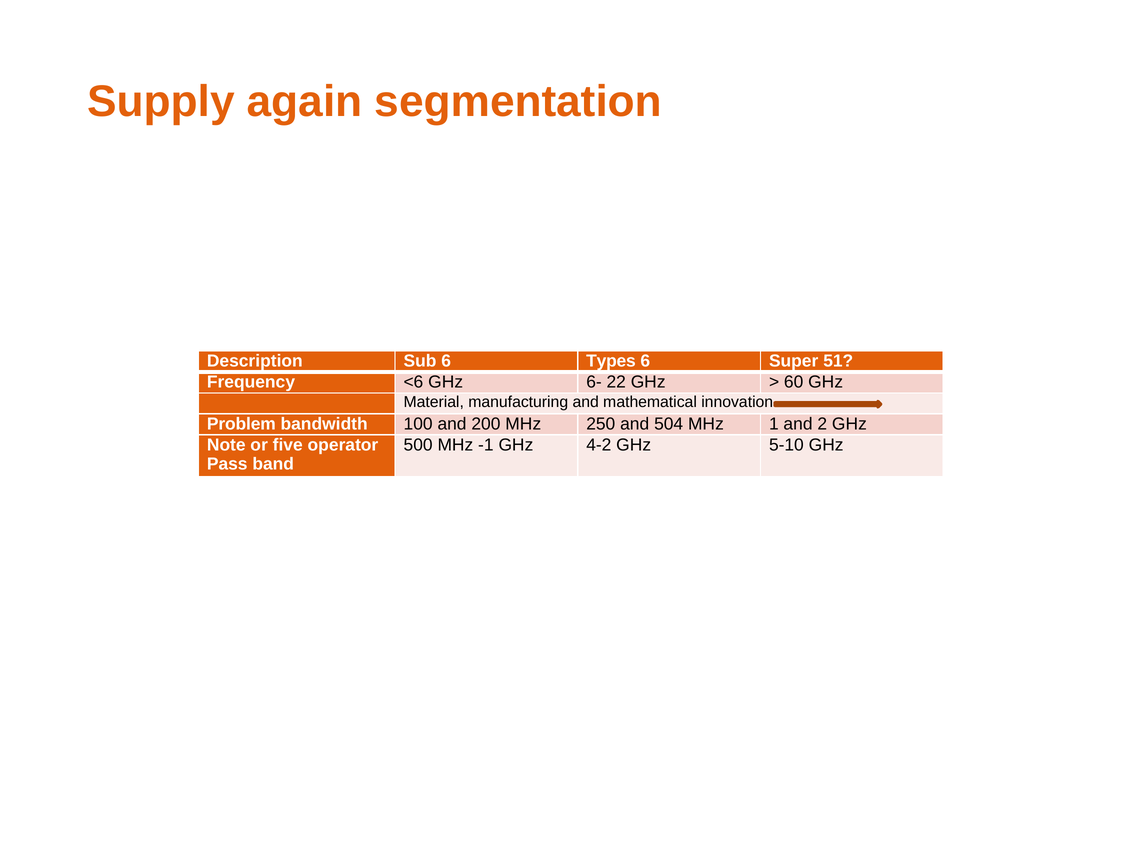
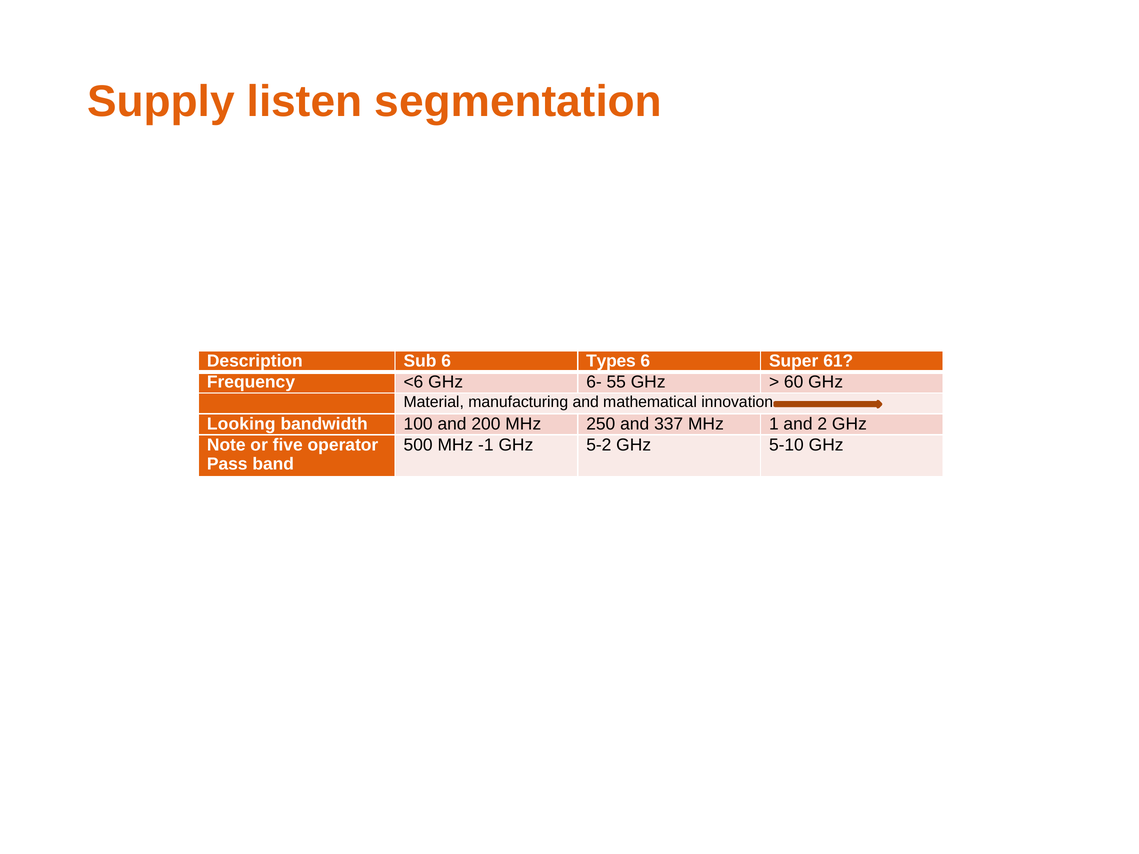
again: again -> listen (305, 102)
51: 51 -> 61 (838, 361)
22: 22 -> 55 (616, 382)
Problem: Problem -> Looking (241, 424)
504: 504 -> 337 (669, 424)
4-2: 4-2 -> 5-2 (599, 445)
